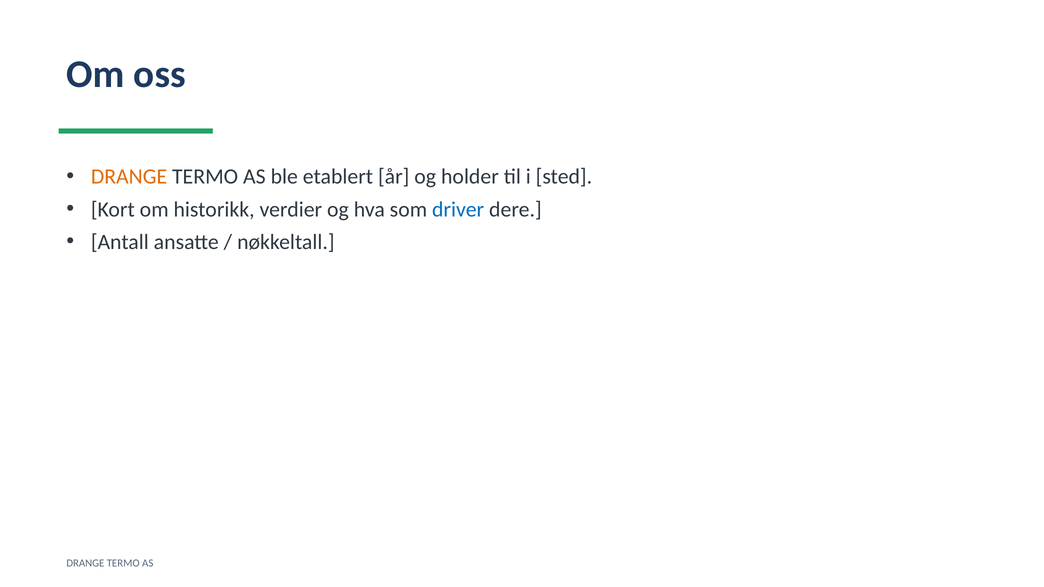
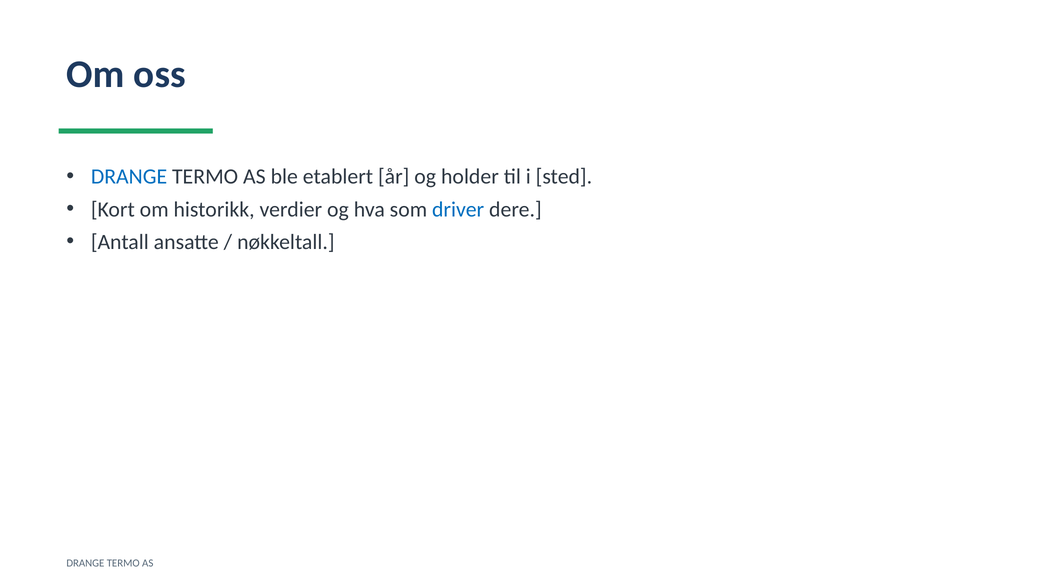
DRANGE colour: orange -> blue (129, 177)
